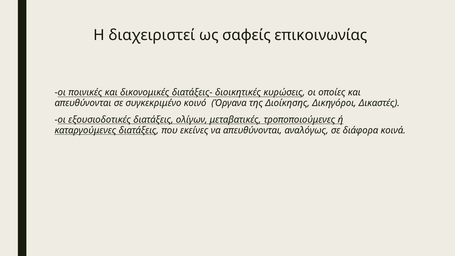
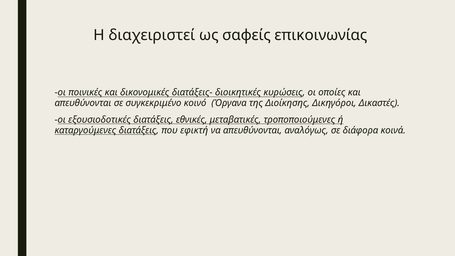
ολίγων: ολίγων -> εθνικές (192, 120)
εκείνες: εκείνες -> εφικτή (194, 130)
